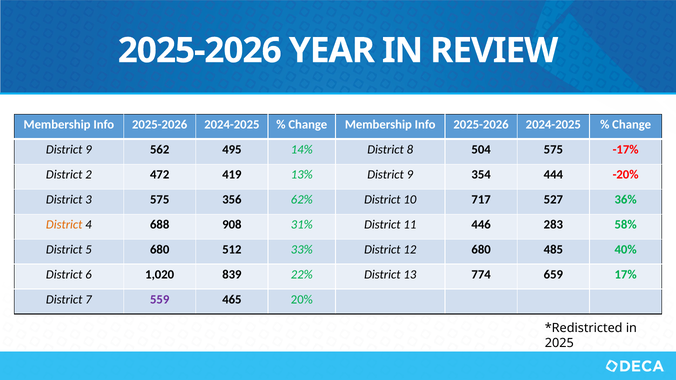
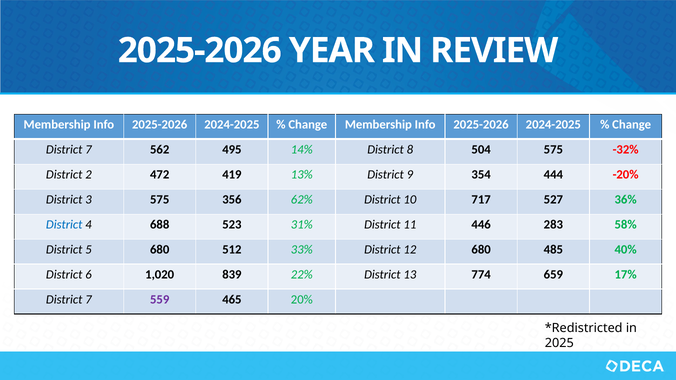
9: 9 -> 7 (89, 150)
-17%: -17% -> -32% (626, 150)
District colour: orange -> blue (64, 225)
908: 908 -> 523 (232, 225)
